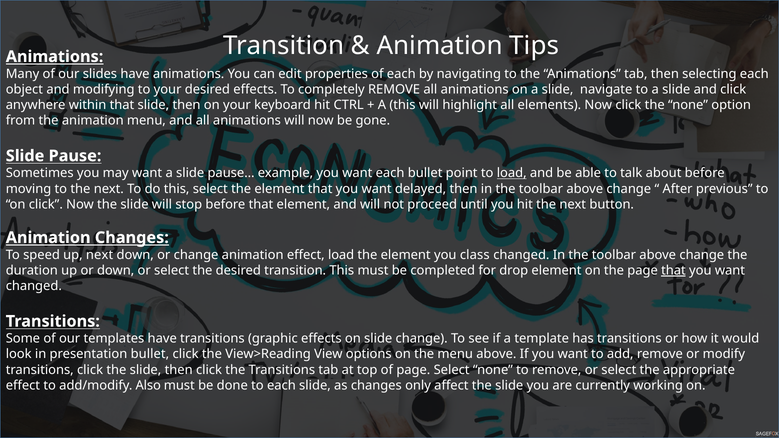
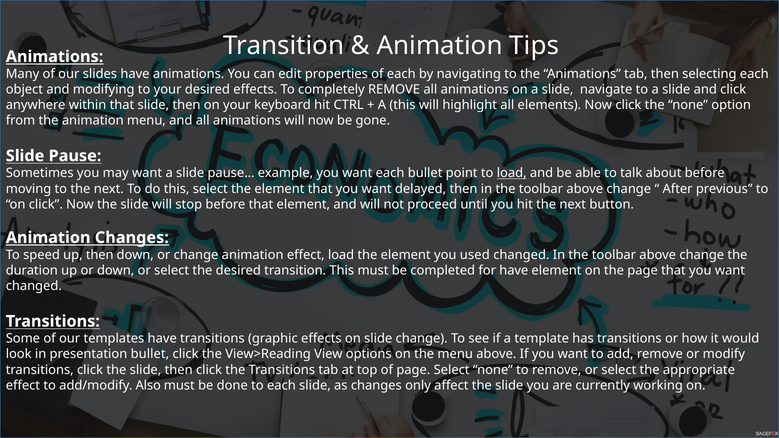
up next: next -> then (100, 255)
class: class -> used (475, 255)
for drop: drop -> have (514, 271)
that underline: present -> none (673, 271)
